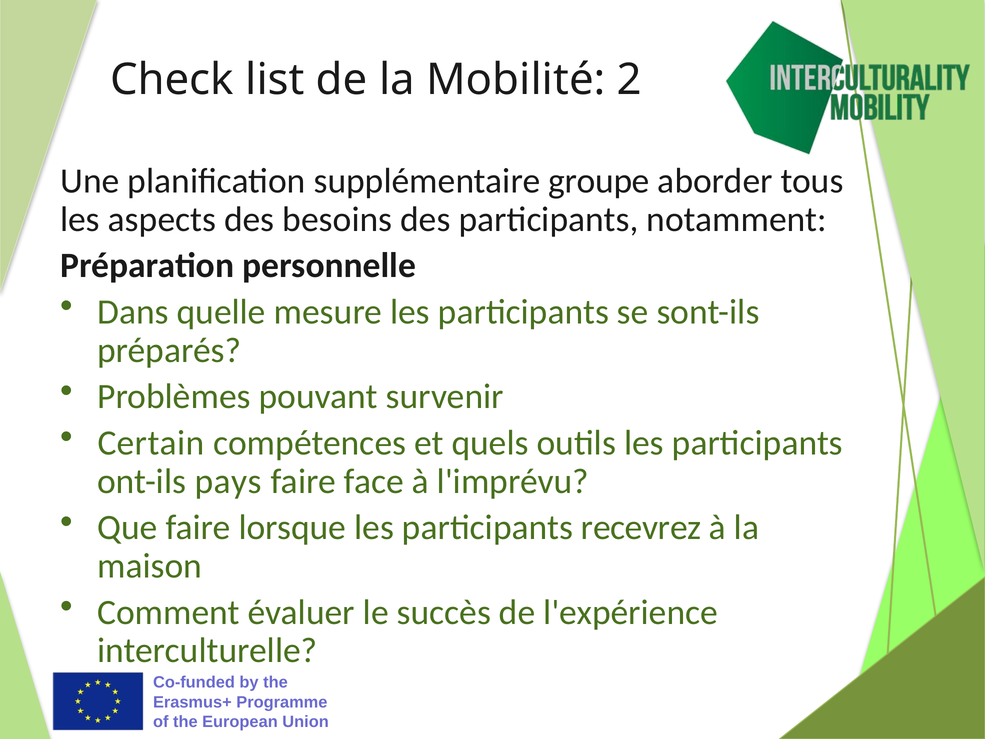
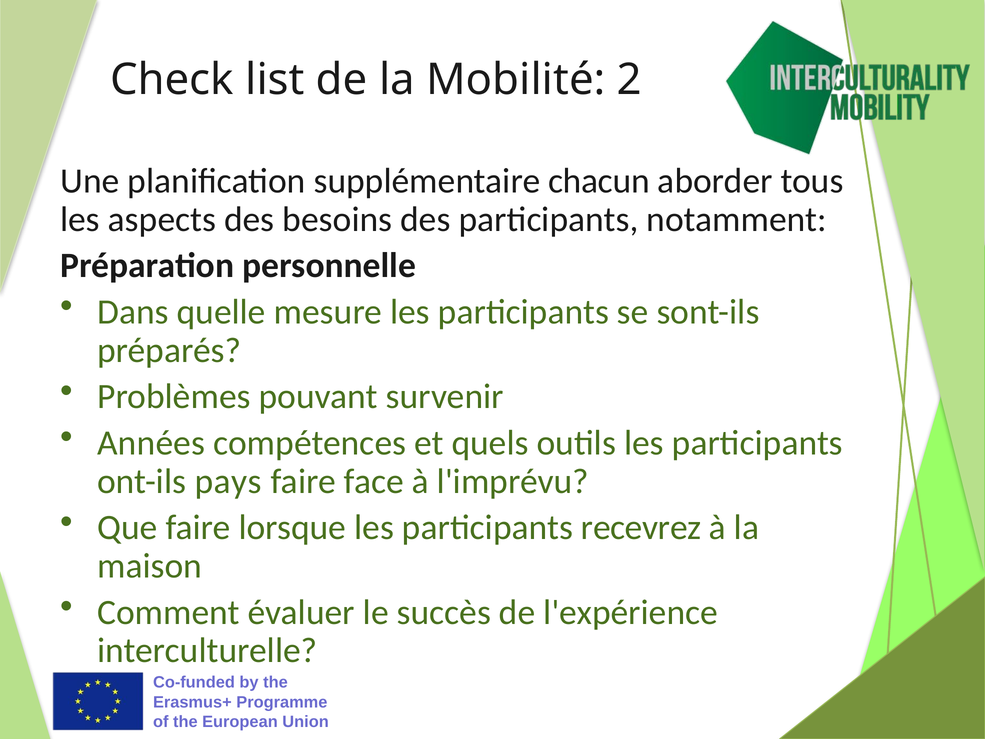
groupe: groupe -> chacun (599, 181)
Certain: Certain -> Années (151, 443)
